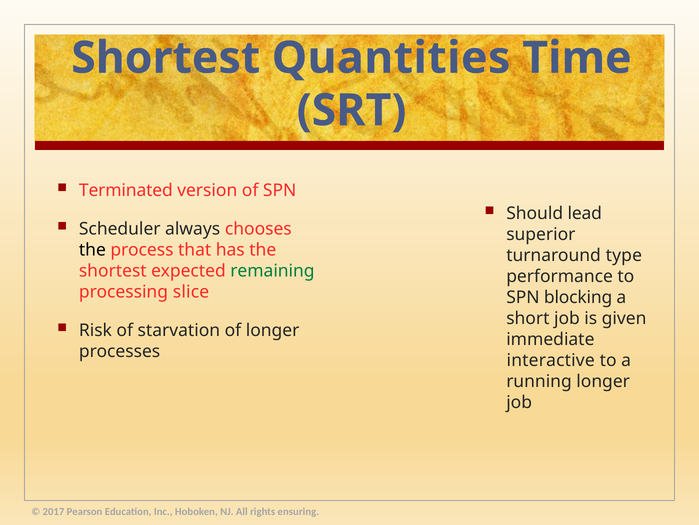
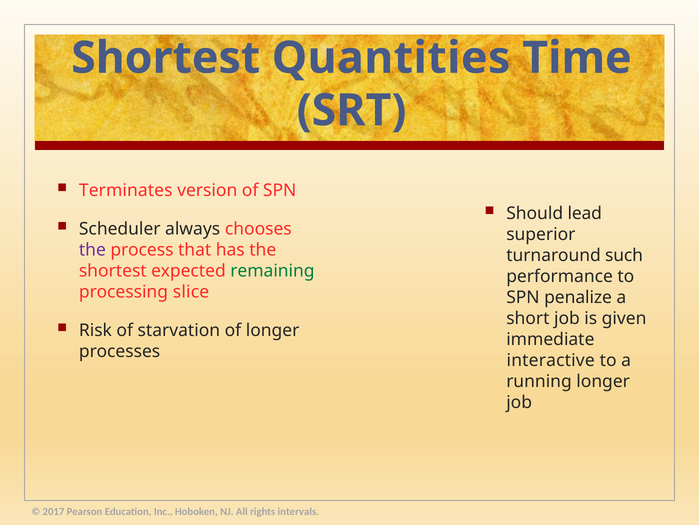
Terminated: Terminated -> Terminates (126, 190)
the colour: black -> purple (92, 249)
type: type -> such (624, 255)
blocking: blocking -> penalize (578, 297)
ensuring: ensuring -> intervals (298, 511)
